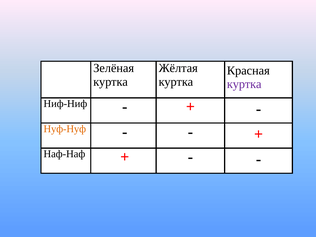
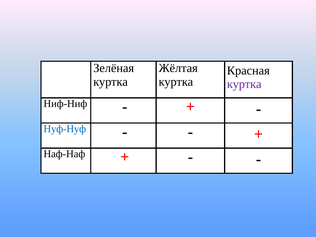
Нуф-Нуф colour: orange -> blue (65, 129)
